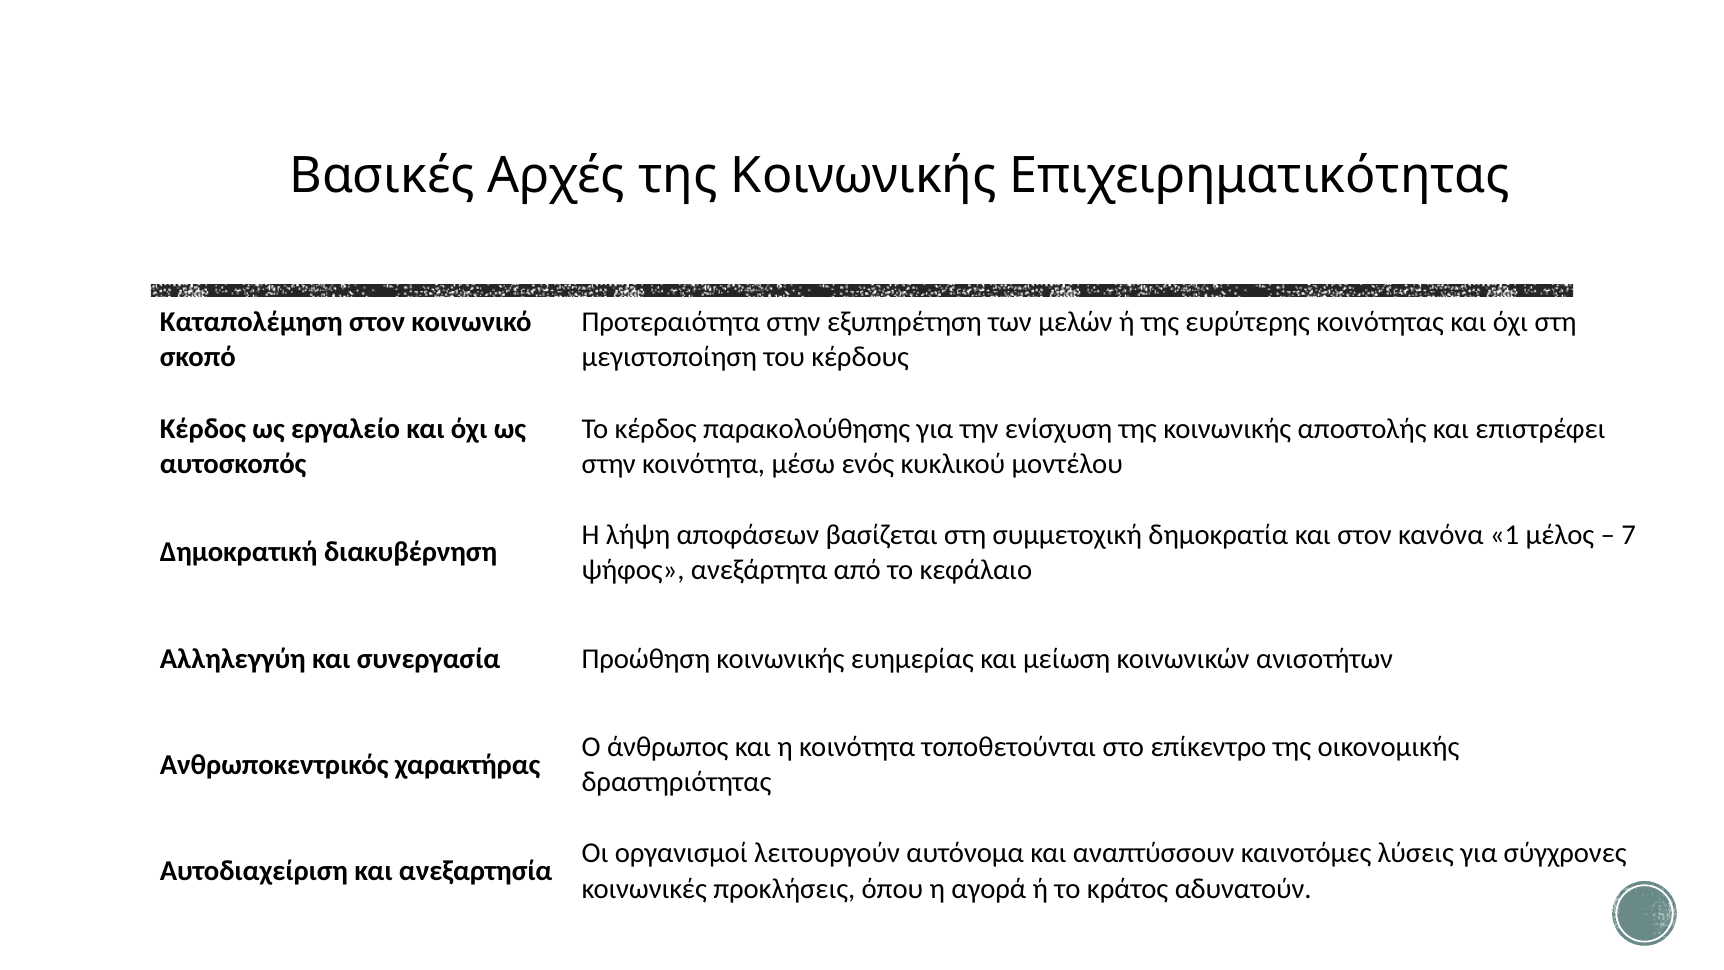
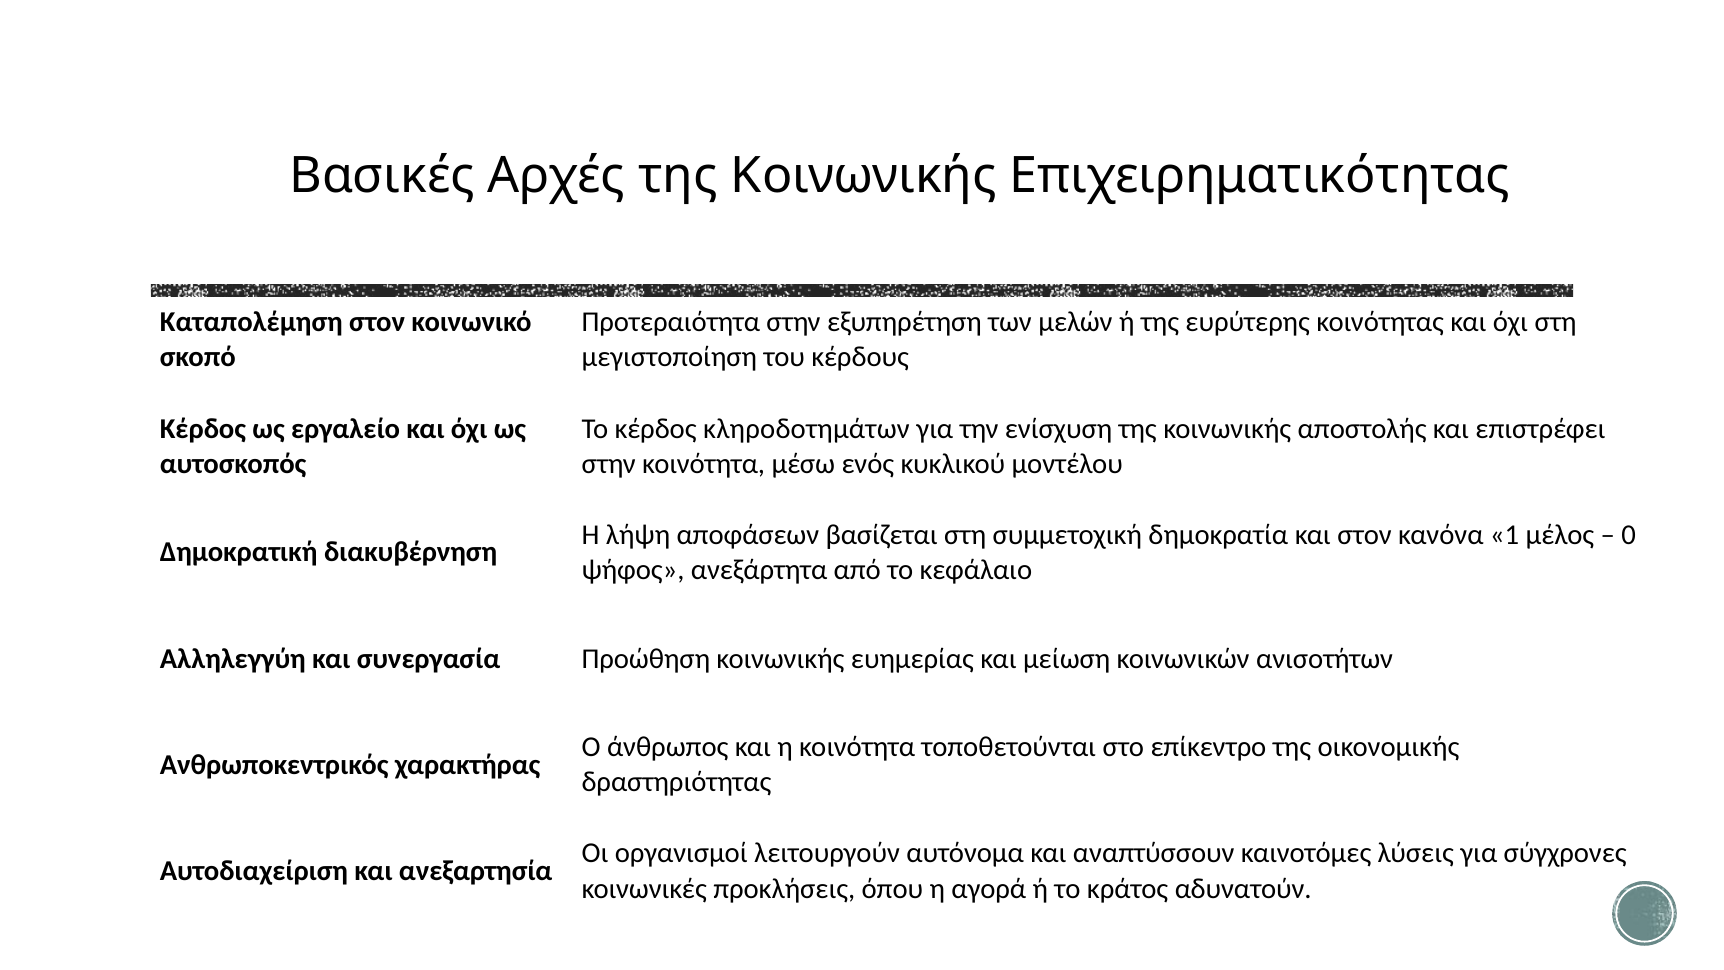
παρακολούθησης: παρακολούθησης -> κληροδοτημάτων (806, 428)
7: 7 -> 0 (1629, 535)
